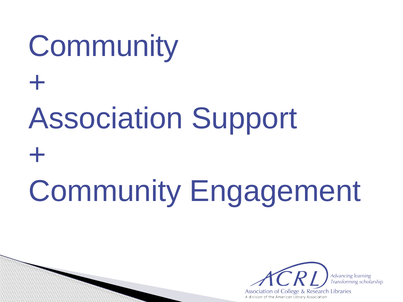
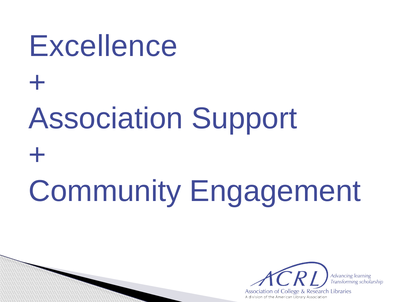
Community: Community -> Excellence (103, 46)
